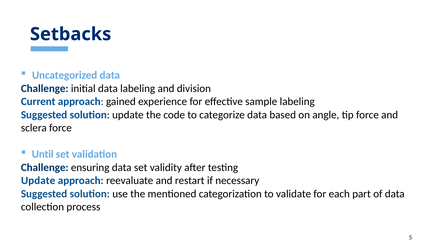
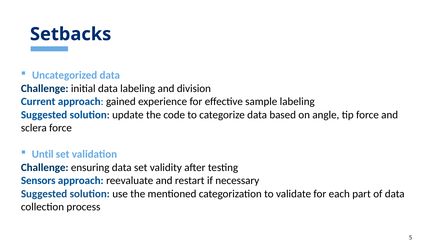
Update: Update -> Sensors (38, 181)
